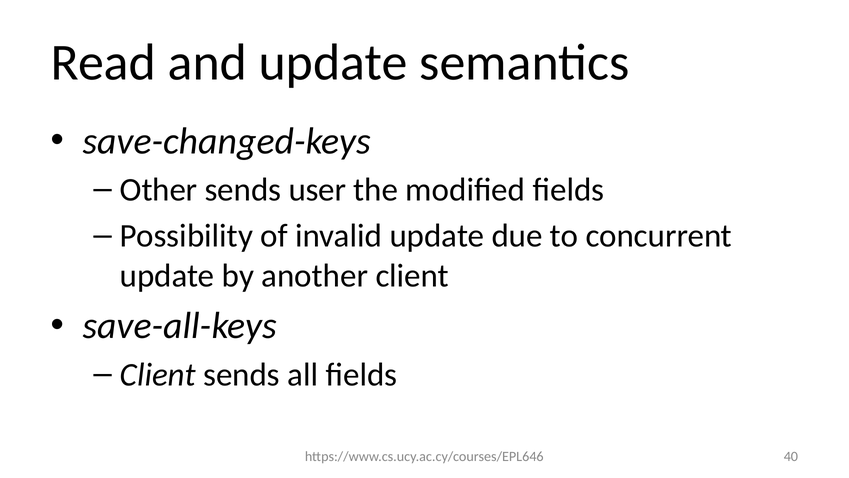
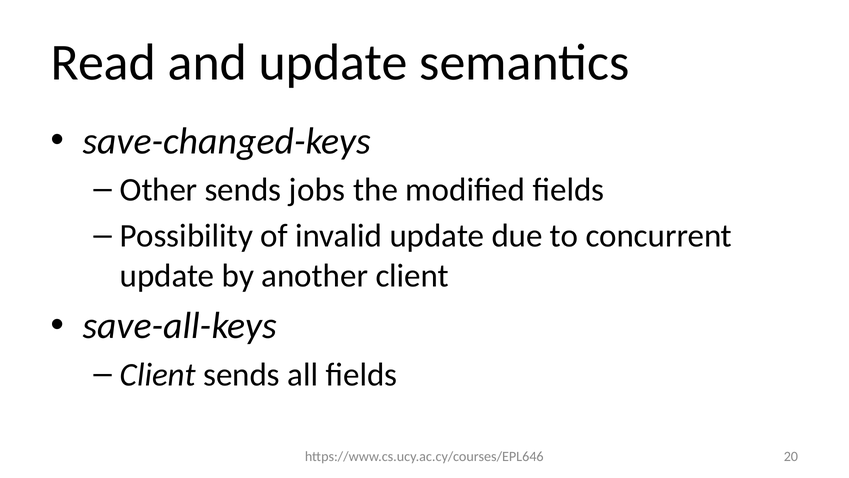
user: user -> jobs (317, 190)
40: 40 -> 20 (791, 456)
